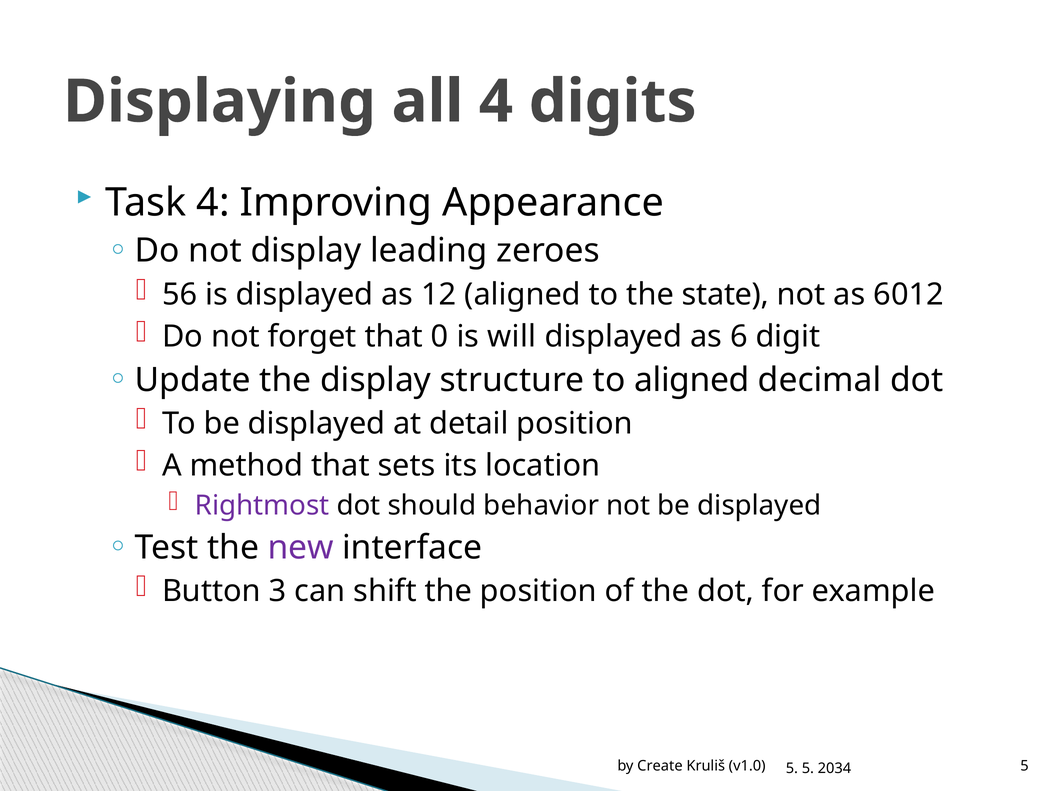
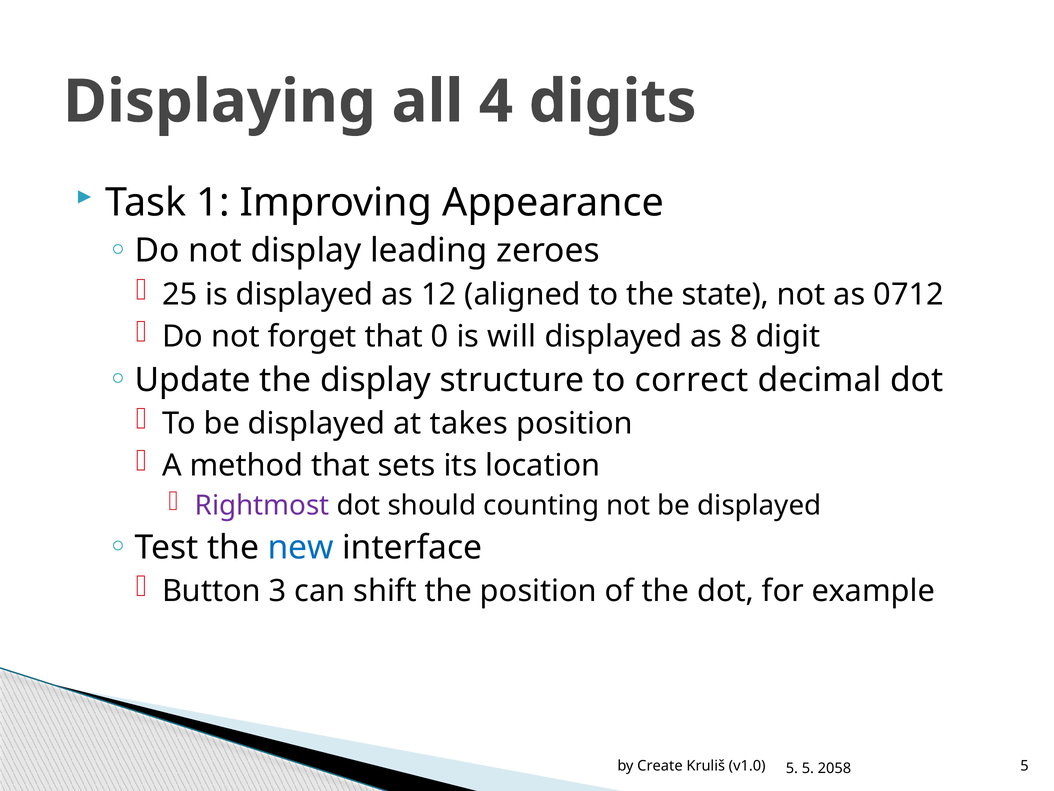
Task 4: 4 -> 1 (213, 202)
56: 56 -> 25 (180, 294)
6012: 6012 -> 0712 (909, 294)
6: 6 -> 8 (739, 336)
to aligned: aligned -> correct (691, 380)
detail: detail -> takes (469, 423)
behavior: behavior -> counting (541, 505)
new colour: purple -> blue (301, 547)
2034: 2034 -> 2058 (834, 768)
